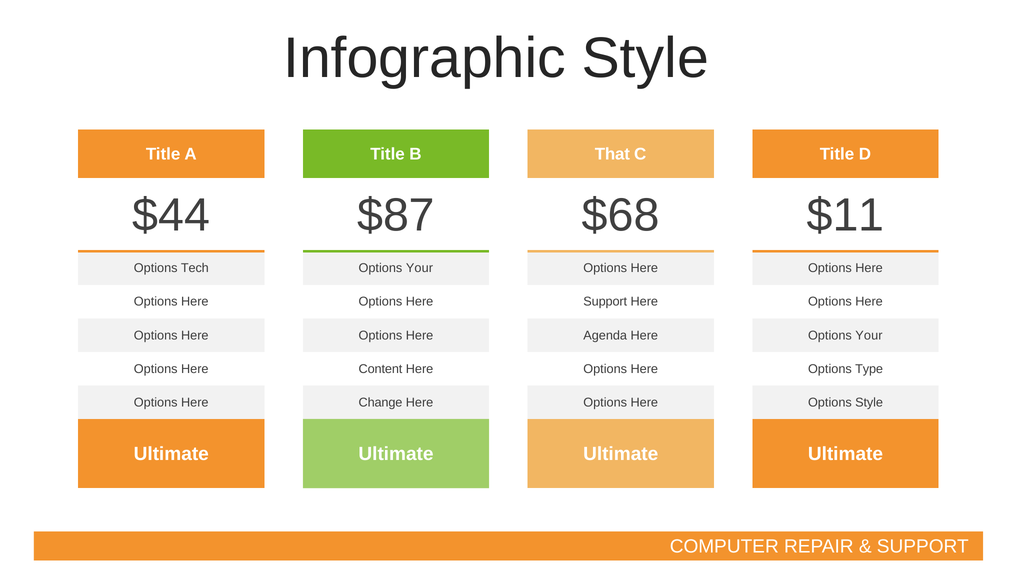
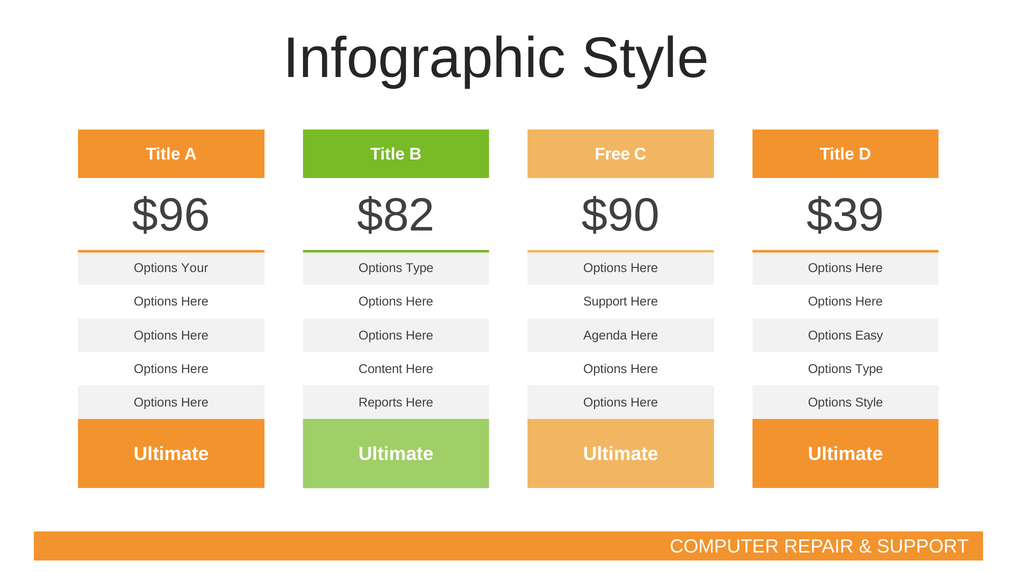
That: That -> Free (612, 154)
$44: $44 -> $96 (171, 215)
$87: $87 -> $82 (396, 215)
$68: $68 -> $90 (621, 215)
$11: $11 -> $39 (845, 215)
Tech: Tech -> Your (195, 268)
Your: Your -> Type (420, 268)
Your: Your -> Easy (869, 335)
Change: Change -> Reports (381, 402)
